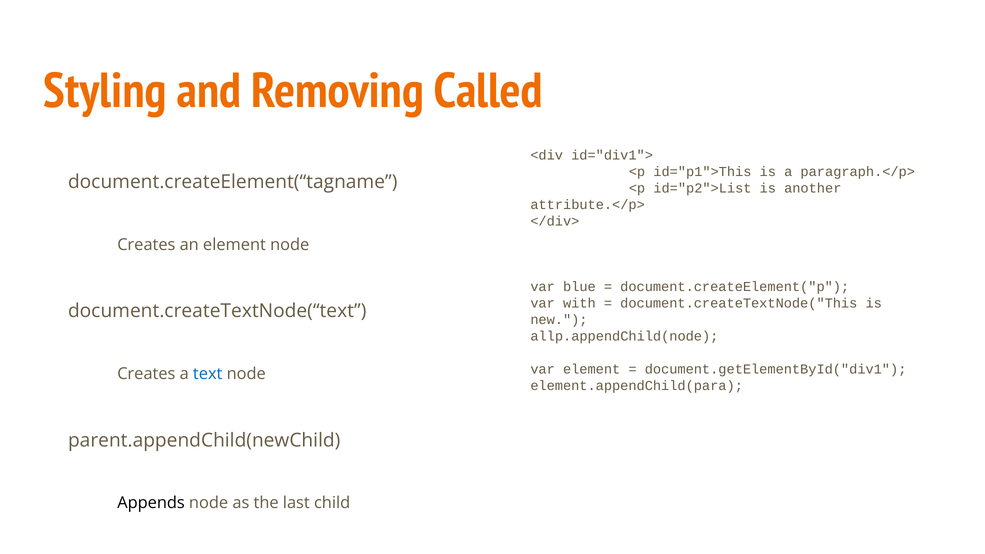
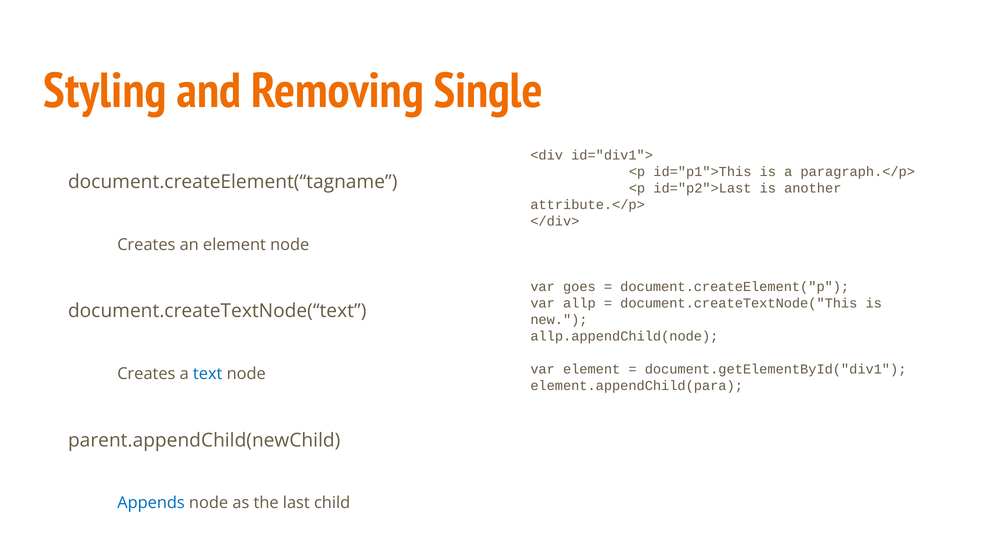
Called: Called -> Single (488, 91)
id="p2">List: id="p2">List -> id="p2">Last (702, 188)
blue: blue -> goes (579, 287)
with: with -> allp (579, 303)
Appends colour: black -> blue (151, 503)
